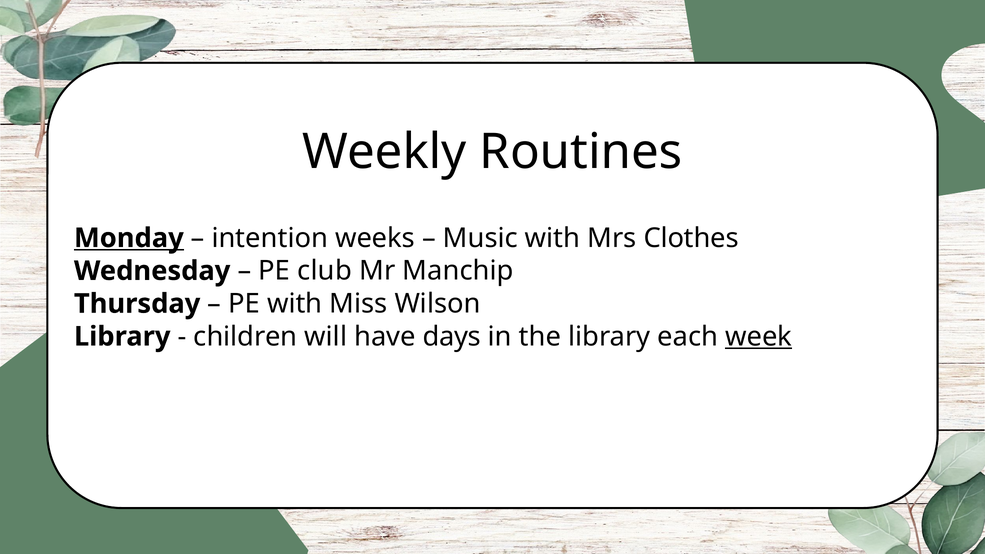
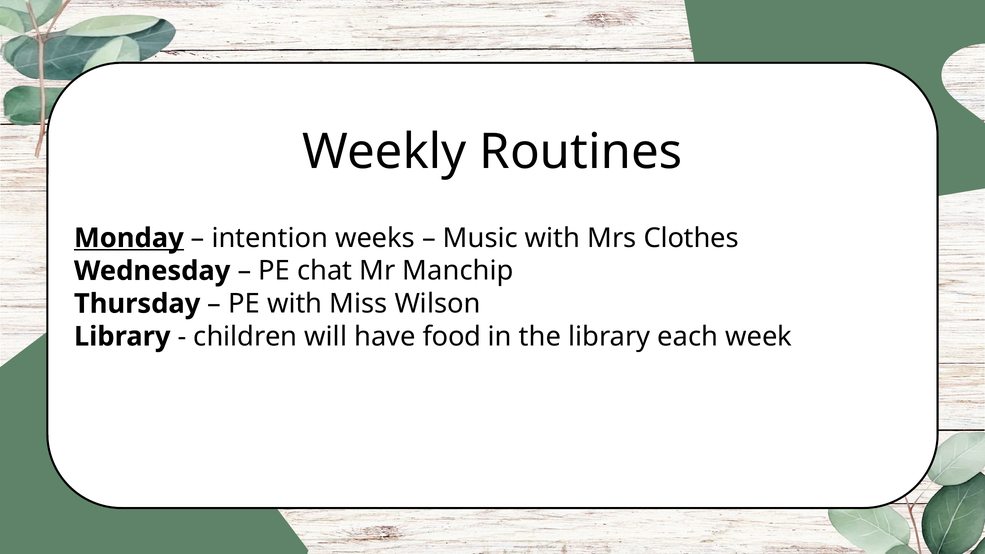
club: club -> chat (325, 271)
days: days -> food (452, 337)
week underline: present -> none (759, 337)
